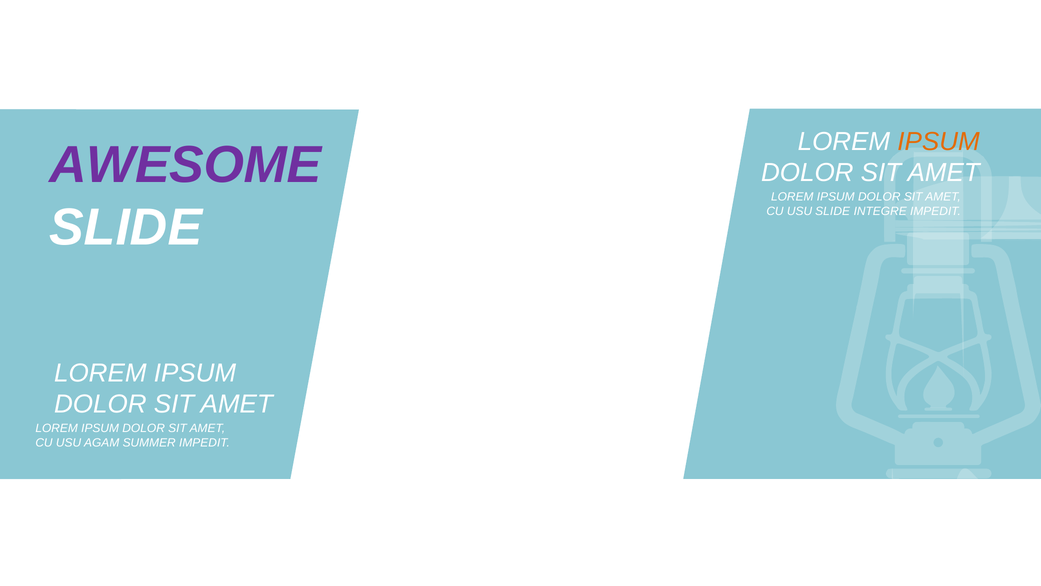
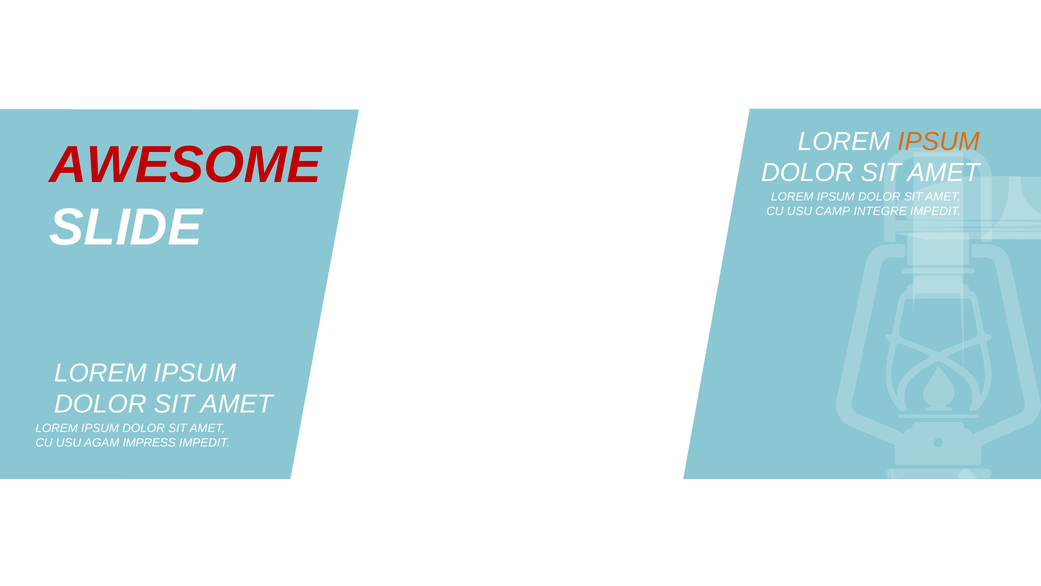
AWESOME colour: purple -> red (185, 165)
USU SLIDE: SLIDE -> CAMP (833, 211)
SUMMER: SUMMER -> IMPRESS (149, 442)
